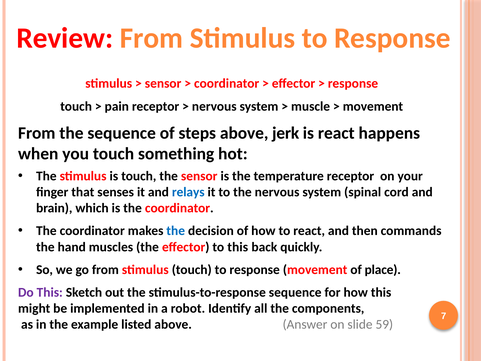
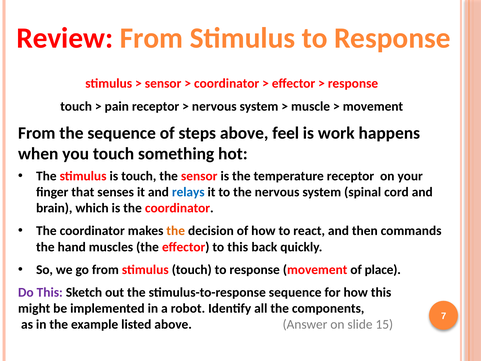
jerk: jerk -> feel (286, 133)
is react: react -> work (336, 133)
the colour: blue -> orange (176, 231)
59: 59 -> 15 (384, 324)
